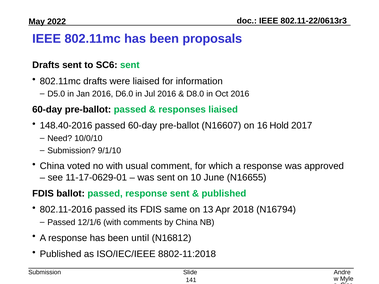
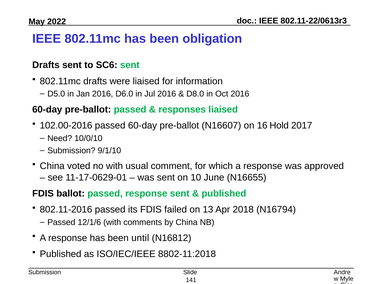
proposals: proposals -> obligation (212, 39)
148.40-2016: 148.40-2016 -> 102.00-2016 (66, 126)
same: same -> failed (176, 210)
